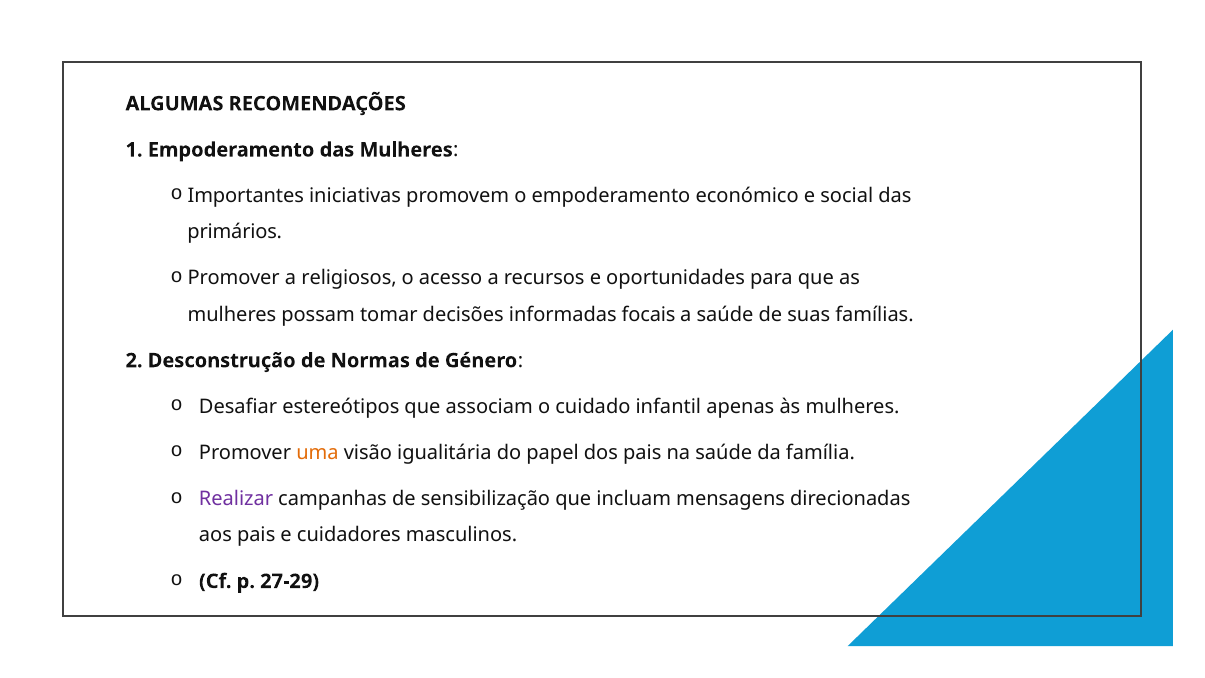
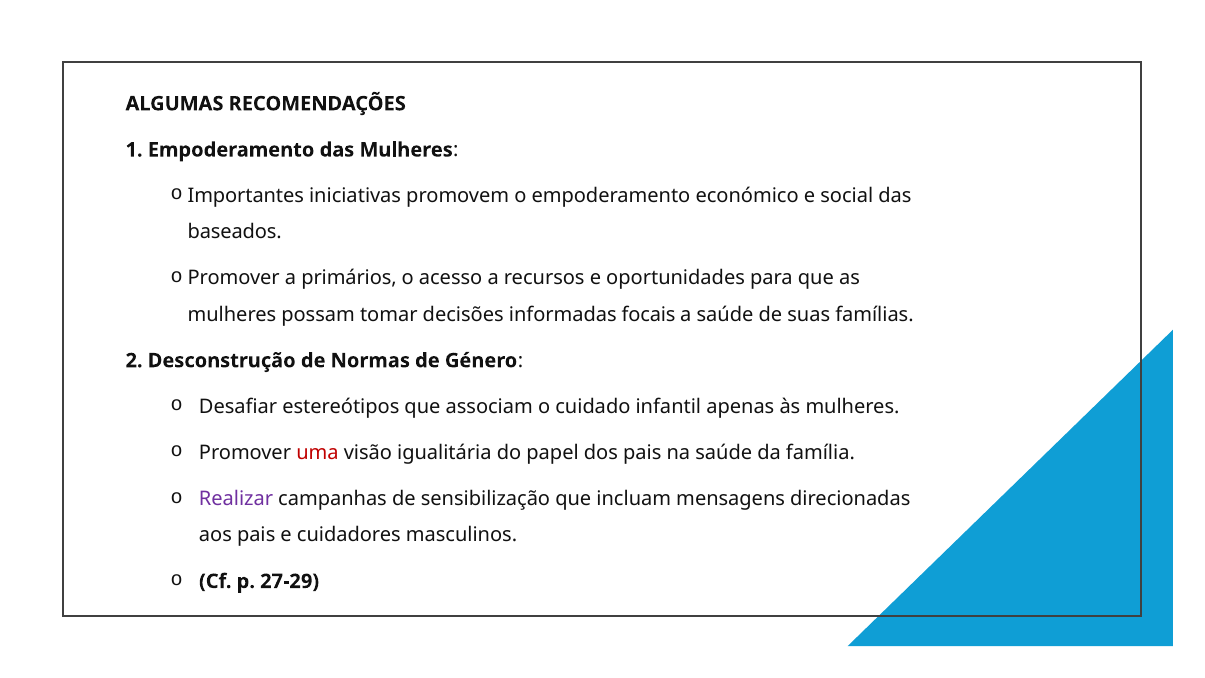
primários: primários -> baseados (235, 232)
religiosos: religiosos -> primários (349, 278)
uma colour: orange -> red (317, 453)
